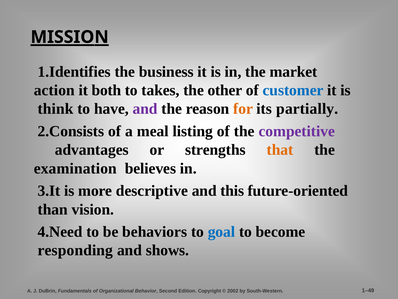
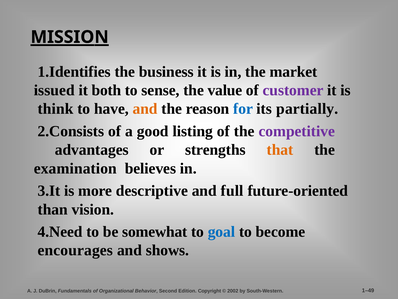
action: action -> issued (54, 90)
takes: takes -> sense (161, 90)
other: other -> value (225, 90)
customer colour: blue -> purple (293, 90)
and colour: purple -> orange (145, 109)
for colour: orange -> blue (243, 109)
meal: meal -> good (153, 131)
this: this -> full (232, 190)
behaviors: behaviors -> somewhat (155, 231)
responding: responding -> encourages (75, 250)
